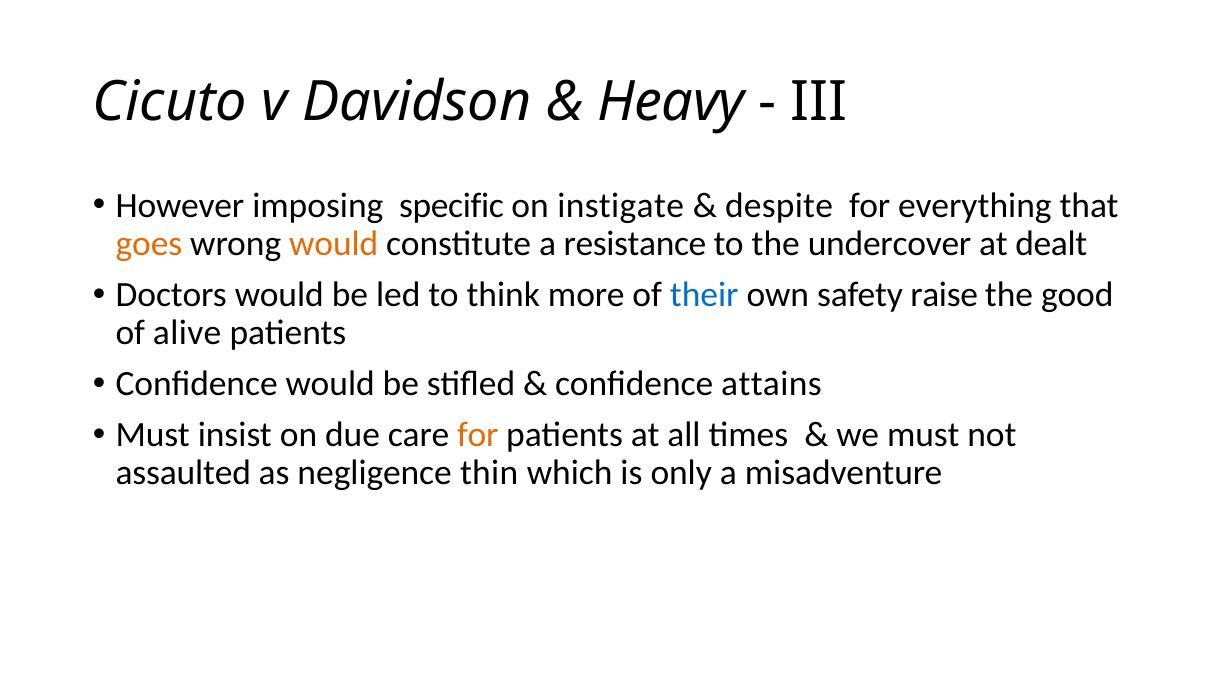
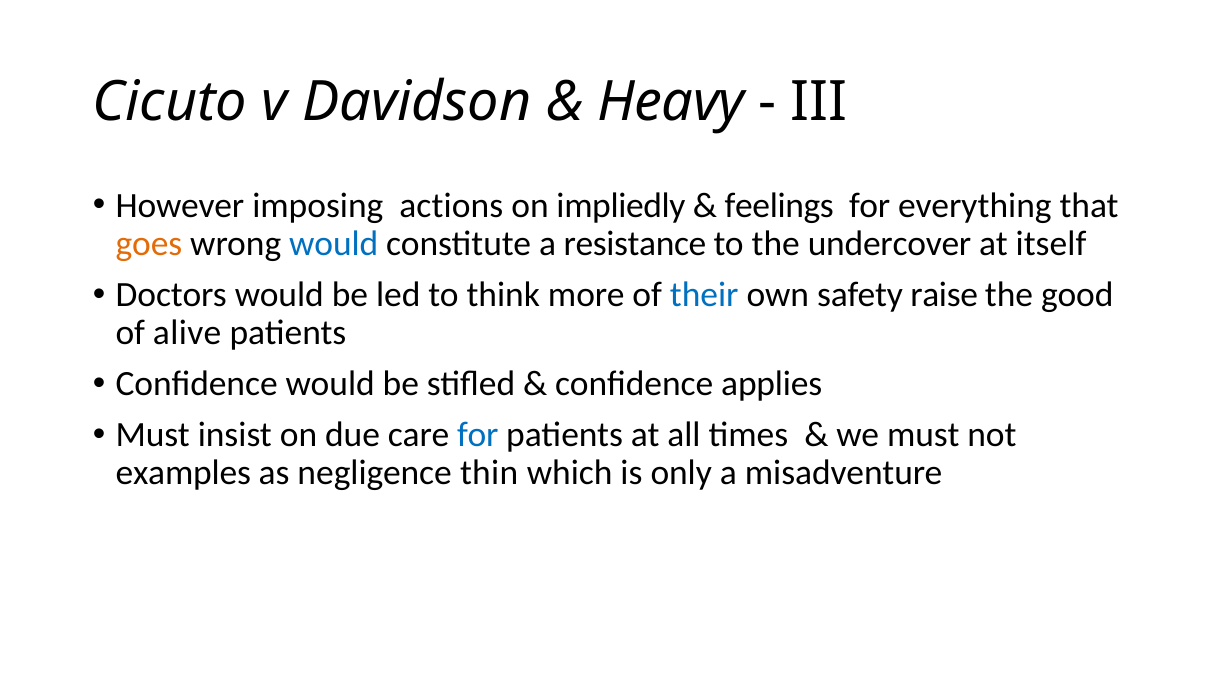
specific: specific -> actions (451, 206)
instigate: instigate -> impliedly (621, 206)
despite: despite -> feelings (779, 206)
would colour: orange -> blue (334, 244)
dealt: dealt -> itself (1051, 244)
attains: attains -> applies (772, 384)
for colour: orange -> blue (478, 435)
assaulted: assaulted -> examples (183, 473)
